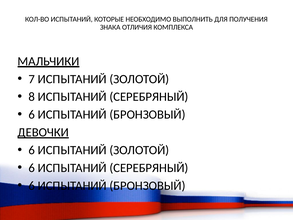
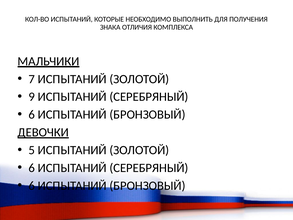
8: 8 -> 9 (32, 97)
6: 6 -> 5 (32, 150)
